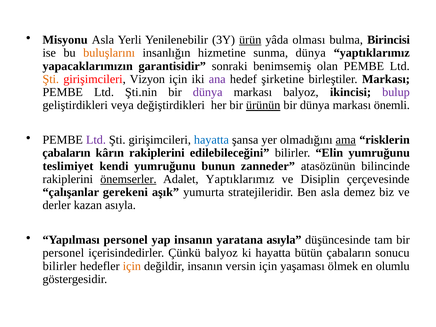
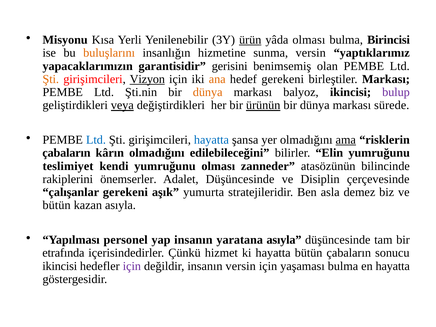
Misyonu Asla: Asla -> Kısa (103, 40)
sunma dünya: dünya -> versin (311, 53)
sonraki: sonraki -> gerisini (230, 66)
Vizyon underline: none -> present (147, 79)
ana colour: purple -> orange (217, 79)
hedef şirketine: şirketine -> gerekeni (283, 79)
dünya colour: purple -> orange (208, 92)
veya underline: none -> present (122, 105)
önemli: önemli -> sürede (392, 105)
Ltd colour: purple -> blue (96, 140)
kârın rakiplerini: rakiplerini -> olmadığını (157, 153)
yumruğunu bunun: bunun -> olması (218, 166)
önemserler underline: present -> none (128, 179)
Adalet Yaptıklarımız: Yaptıklarımız -> Düşüncesinde (240, 179)
derler: derler -> bütün (57, 205)
personel: personel -> etrafında (63, 253)
Çünkü balyoz: balyoz -> hizmet (221, 253)
bilirler: bilirler -> ikincisi (60, 266)
için colour: orange -> purple (132, 266)
yaşaması ölmek: ölmek -> bulma (343, 266)
en olumlu: olumlu -> hayatta (393, 266)
